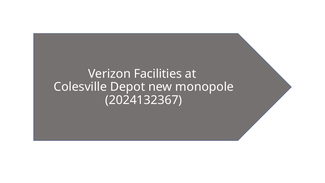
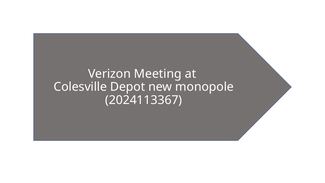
Facilities: Facilities -> Meeting (158, 74)
2024132367: 2024132367 -> 2024113367 (144, 100)
